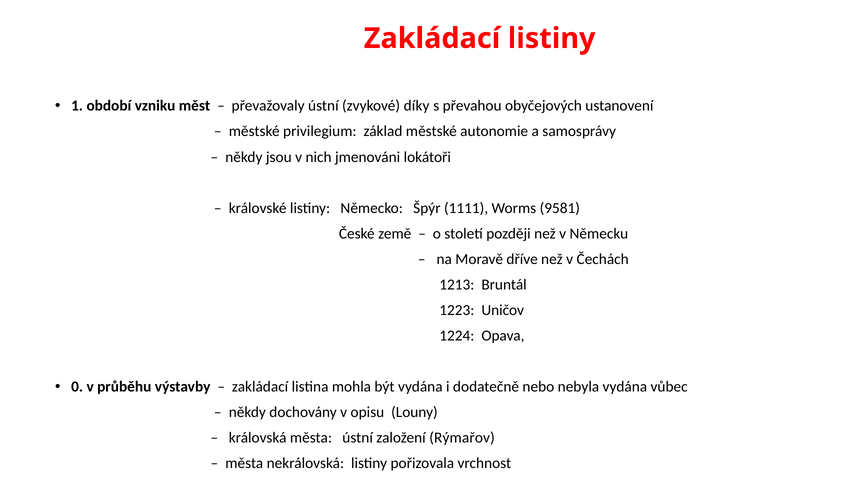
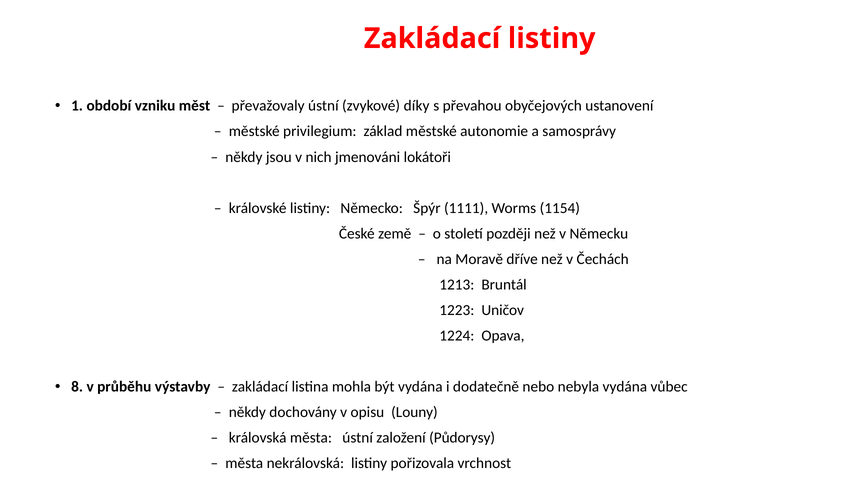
9581: 9581 -> 1154 (560, 208)
0: 0 -> 8 (77, 386)
Rýmařov: Rýmařov -> Půdorysy (462, 437)
